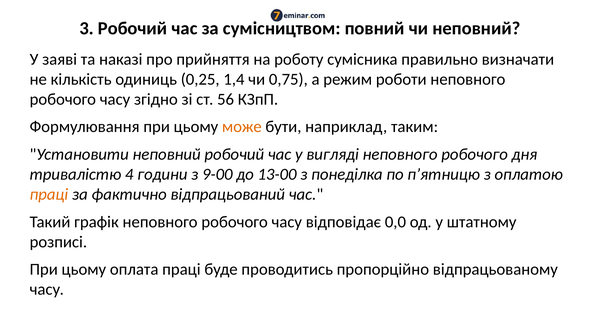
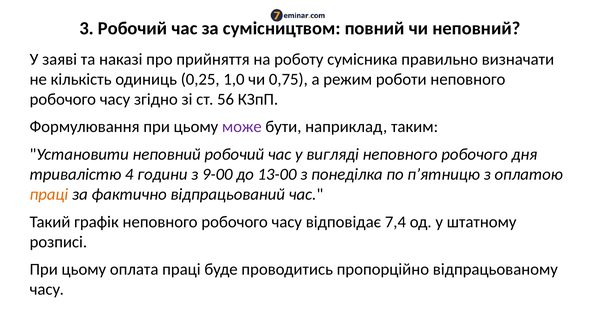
1,4: 1,4 -> 1,0 (234, 79)
може colour: orange -> purple (242, 127)
0,0: 0,0 -> 7,4 (395, 222)
